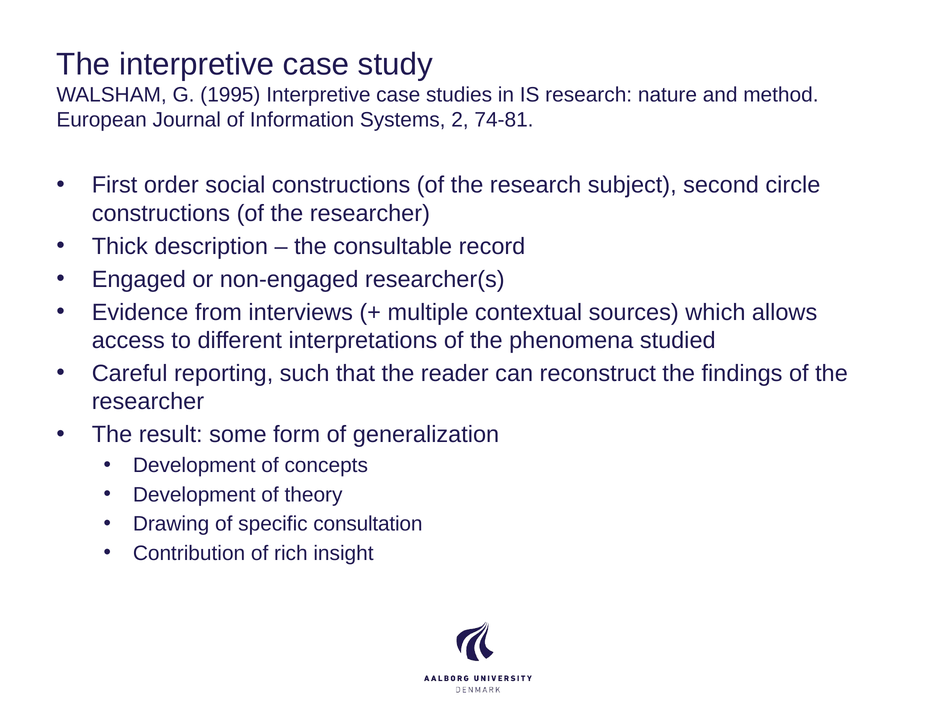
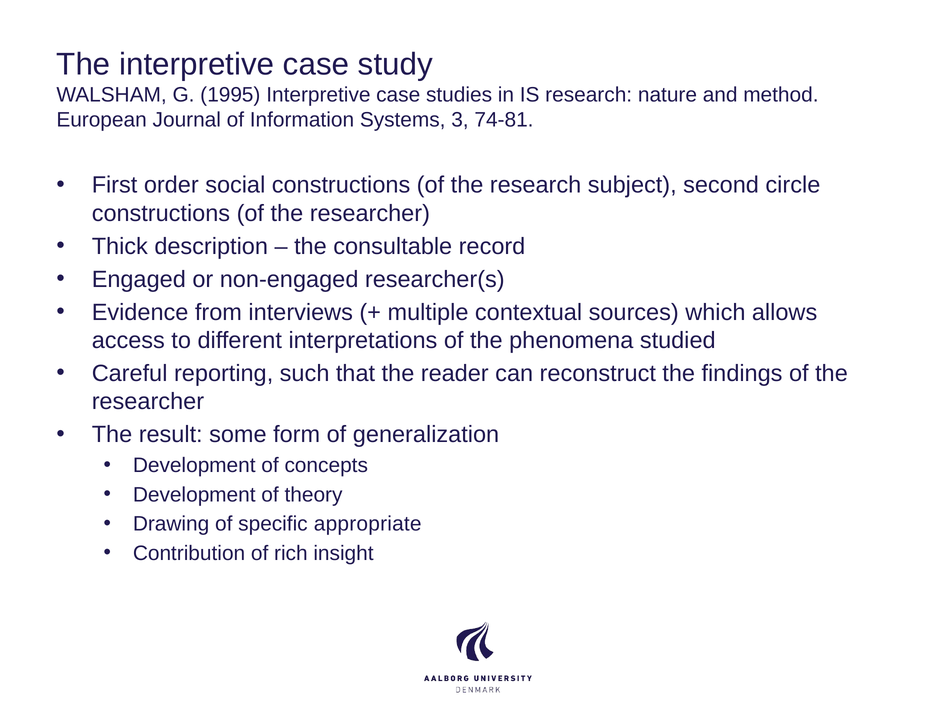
2: 2 -> 3 (460, 120)
consultation: consultation -> appropriate (368, 524)
